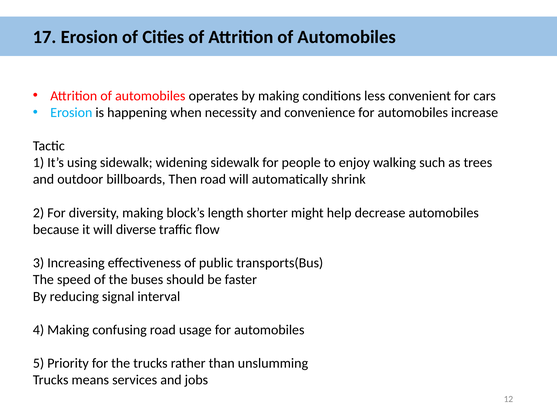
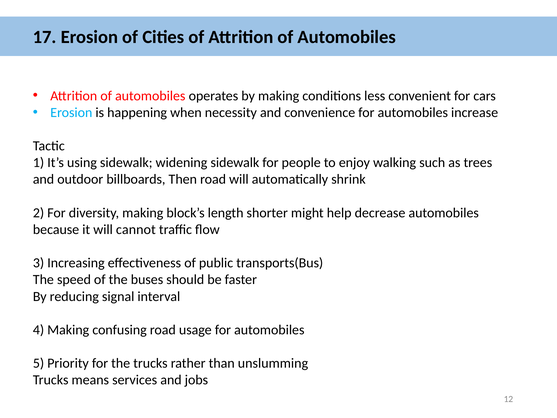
diverse: diverse -> cannot (136, 229)
